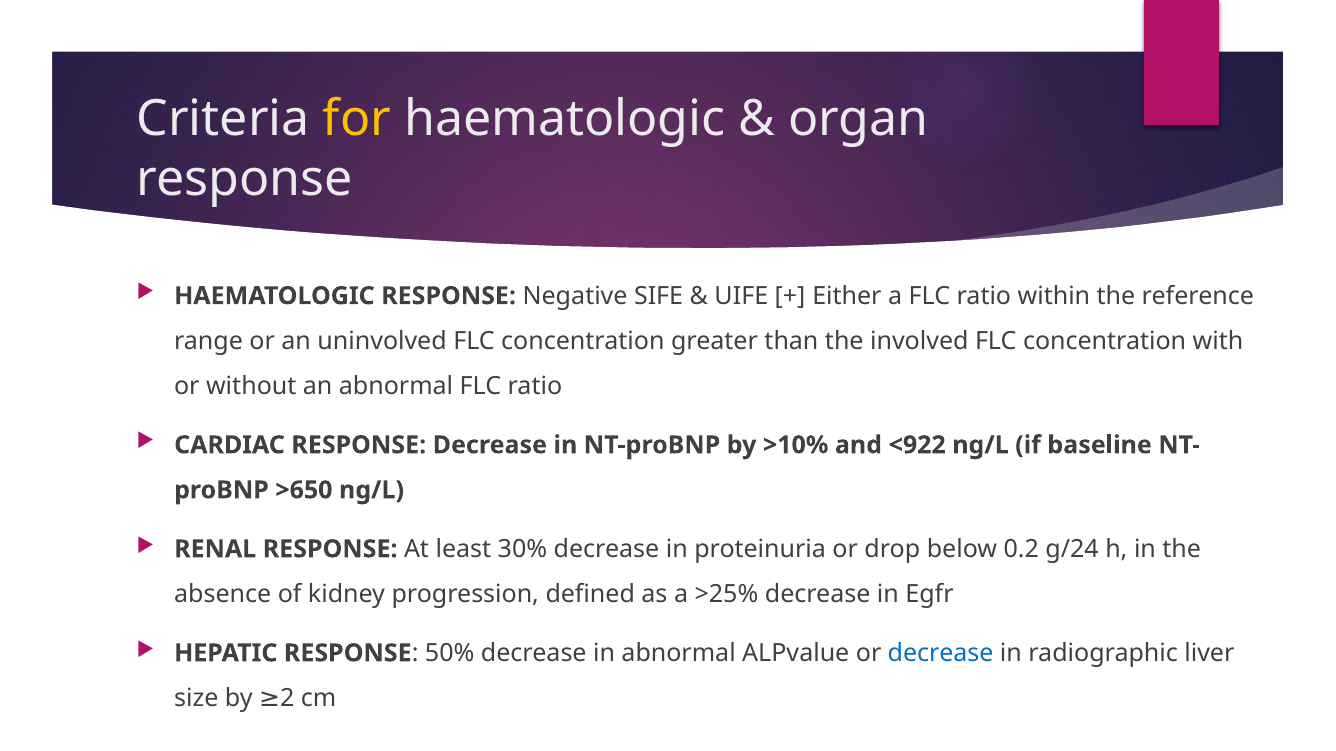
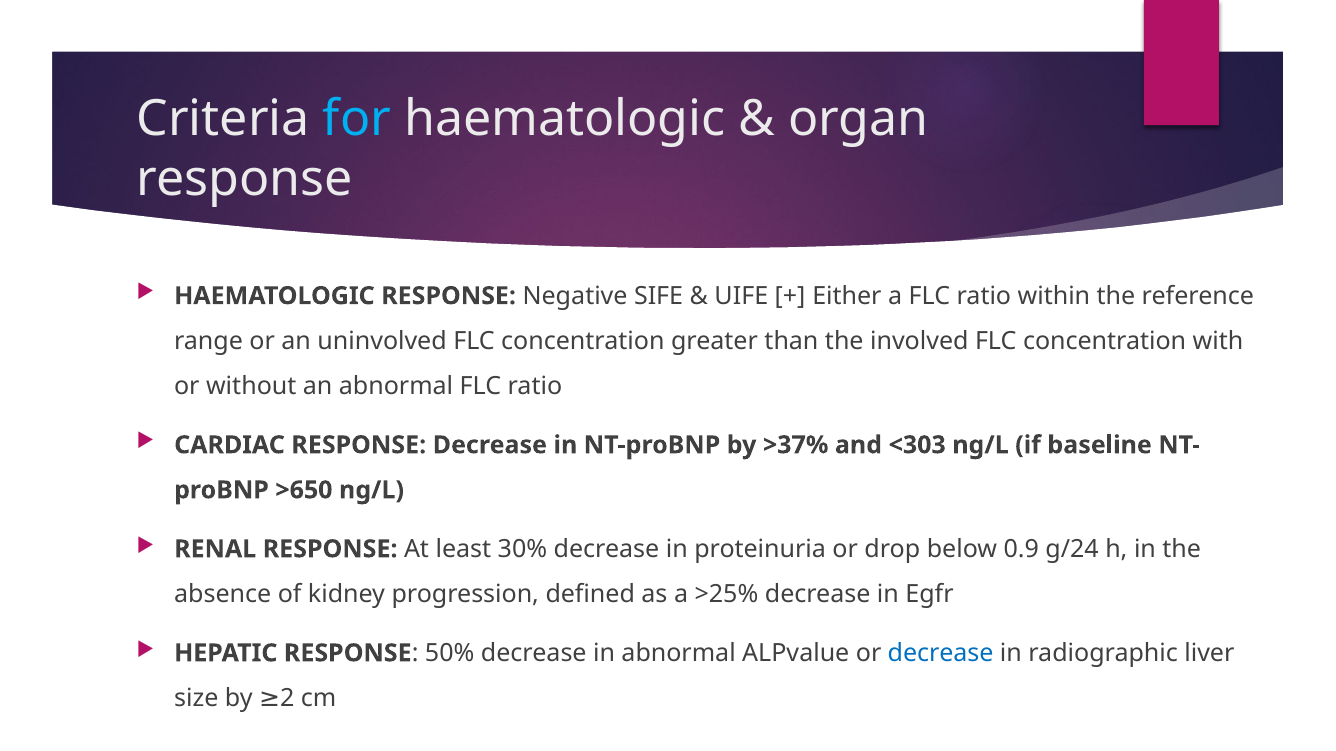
for colour: yellow -> light blue (357, 119)
>10%: >10% -> >37% (796, 445)
<922: <922 -> <303 (917, 445)
0.2: 0.2 -> 0.9 (1021, 549)
